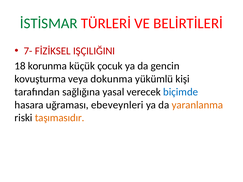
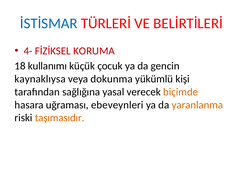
İSTİSMAR colour: green -> blue (49, 24)
7-: 7- -> 4- (28, 51)
IŞÇILIĞINI: IŞÇILIĞINI -> KORUMA (94, 51)
korunma: korunma -> kullanımı (47, 66)
kovuşturma: kovuşturma -> kaynaklıysa (40, 79)
biçimde colour: blue -> orange (181, 92)
